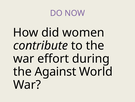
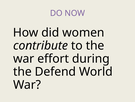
Against: Against -> Defend (55, 71)
